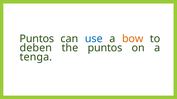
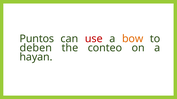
use colour: blue -> red (94, 39)
the puntos: puntos -> conteo (105, 48)
tenga: tenga -> hayan (36, 57)
